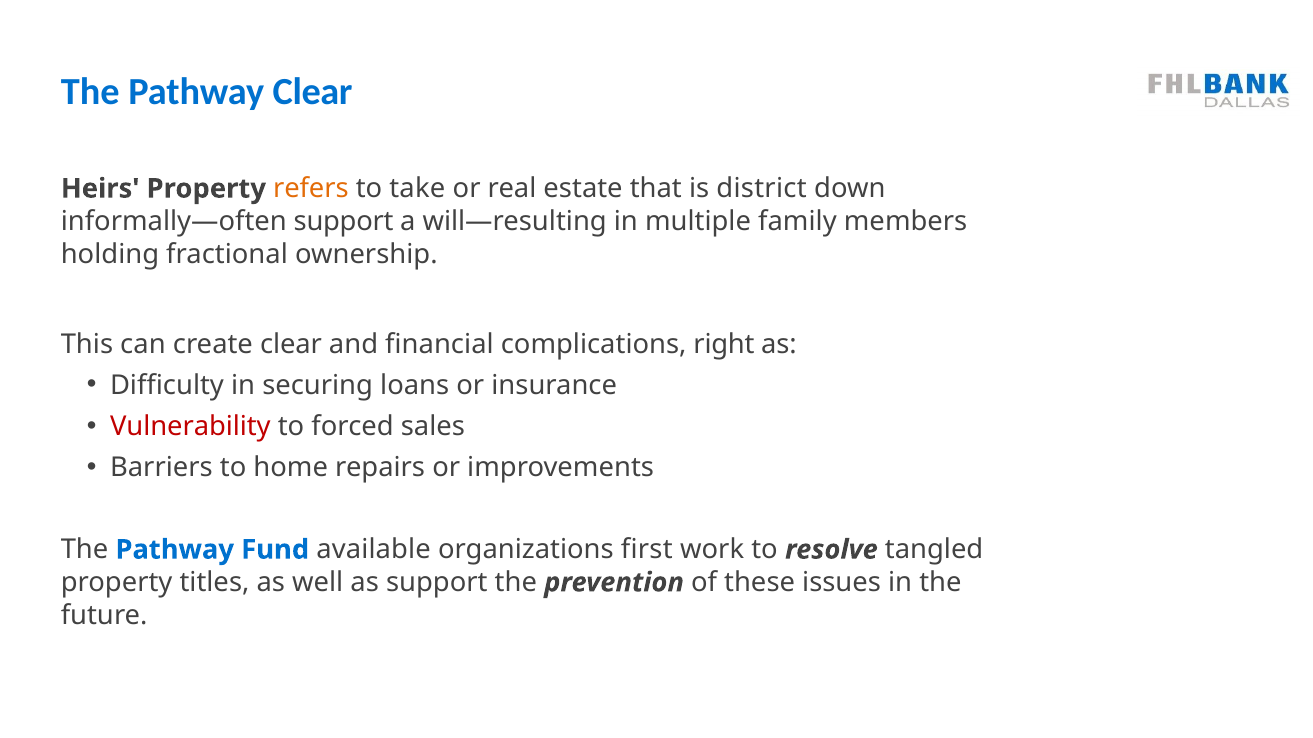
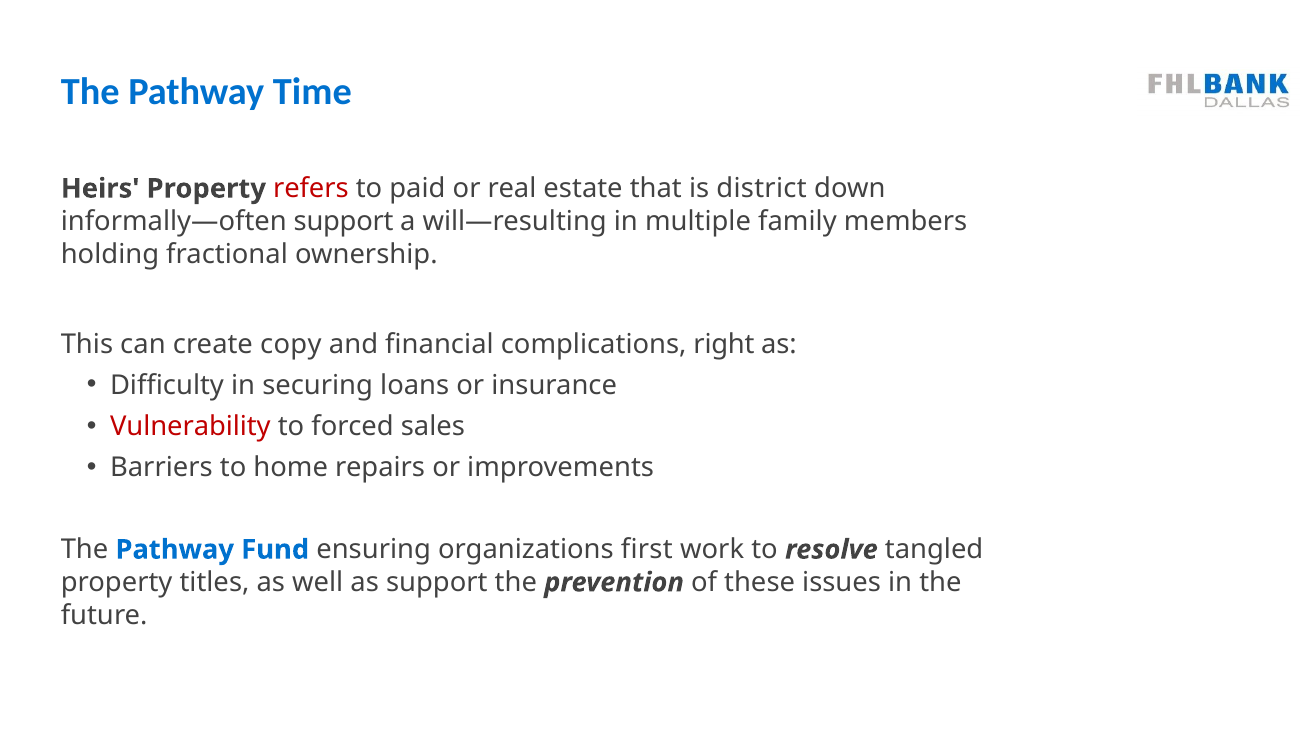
Pathway Clear: Clear -> Time (312, 92)
refers colour: orange -> red (311, 189)
take: take -> paid (417, 189)
create clear: clear -> copy (291, 345)
available: available -> ensuring (374, 550)
